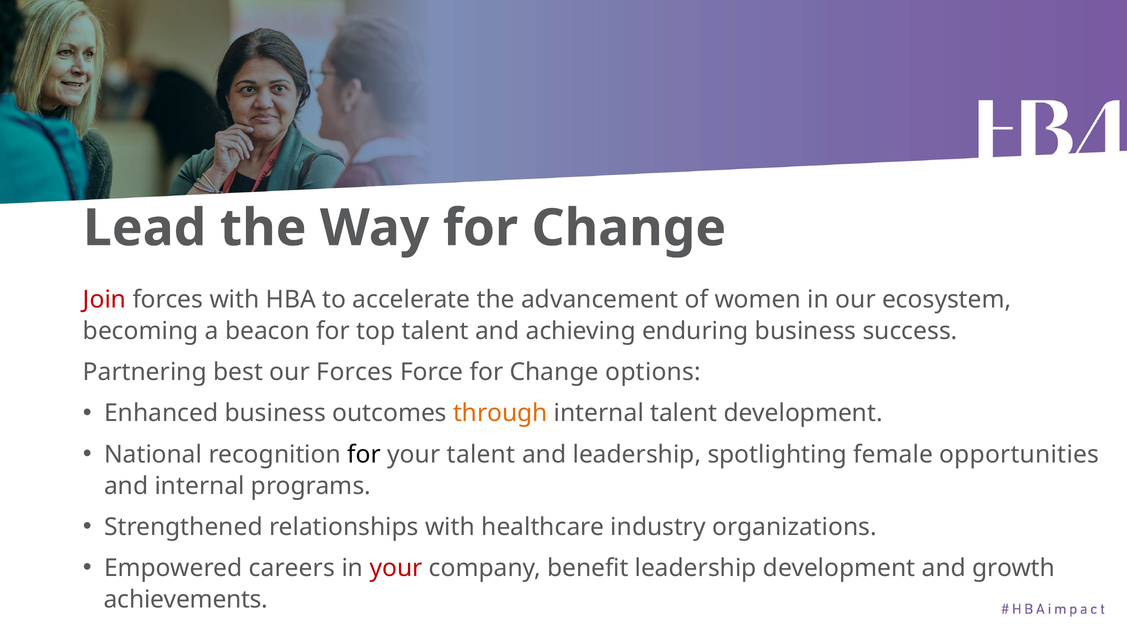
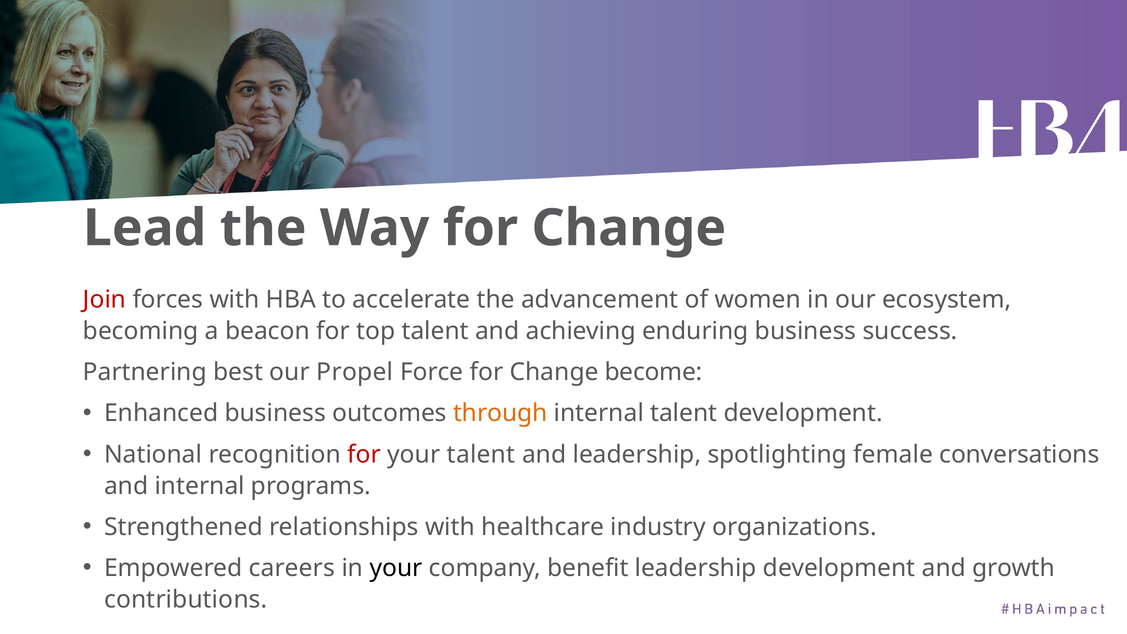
our Forces: Forces -> Propel (355, 372)
options: options -> become (653, 372)
for colour: black -> red (364, 454)
opportunities: opportunities -> conversations (1019, 454)
your colour: red -> black (396, 568)
achievements: achievements -> contributions (186, 600)
